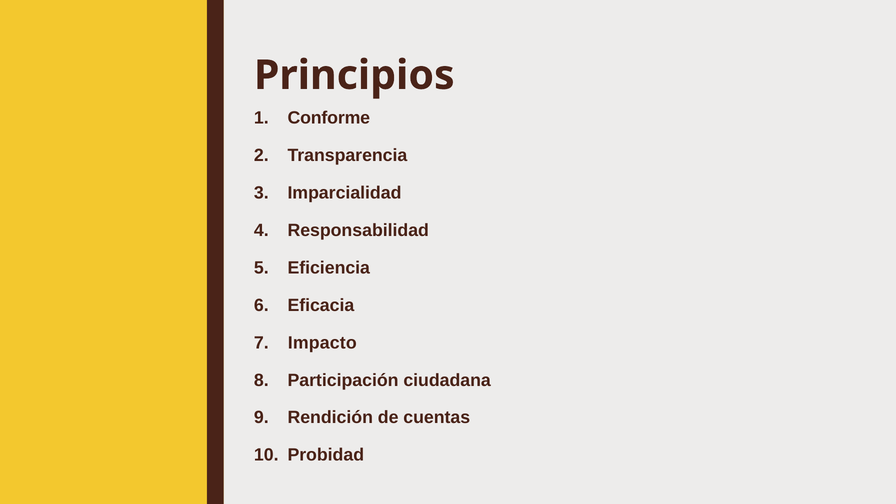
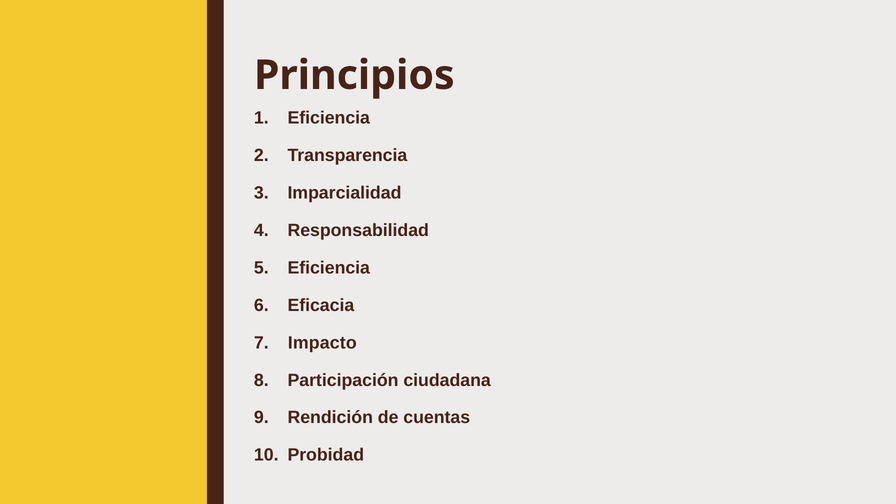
Conforme: Conforme -> Eficiencia (329, 118)
